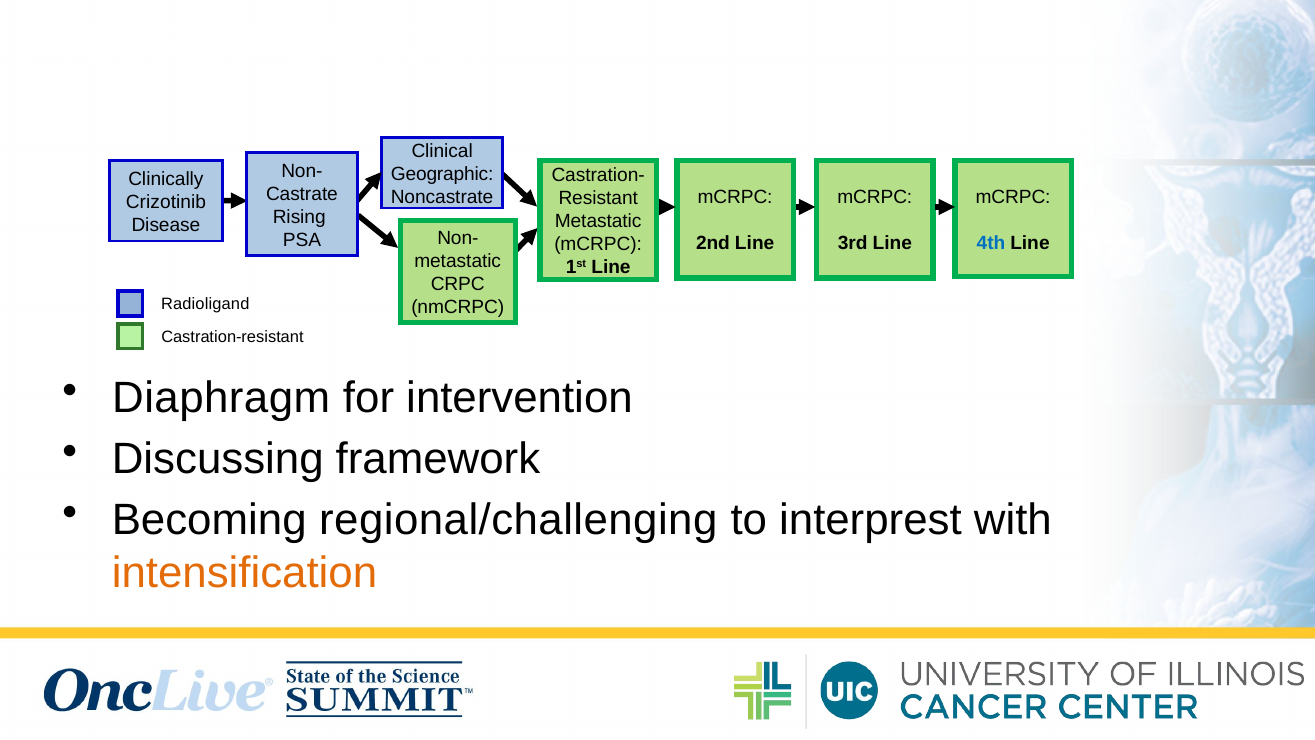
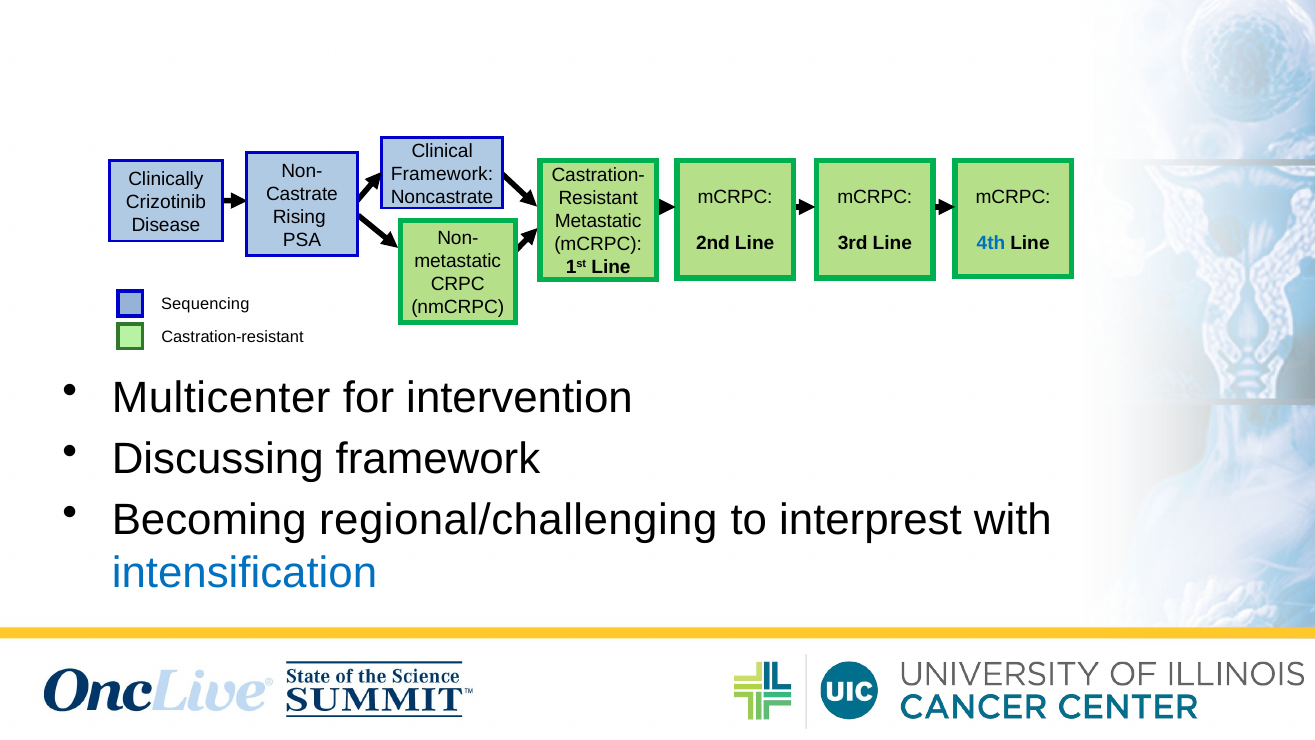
Geographic: Geographic -> Framework (442, 174)
Radioligand: Radioligand -> Sequencing (205, 305)
Diaphragm: Diaphragm -> Multicenter (221, 398)
intensification colour: orange -> blue (245, 573)
